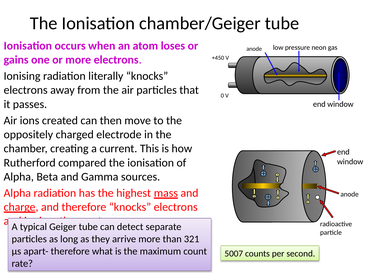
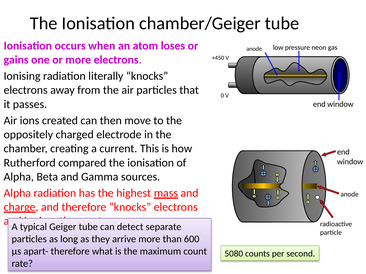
321: 321 -> 600 (192, 239)
5007: 5007 -> 5080 (234, 254)
